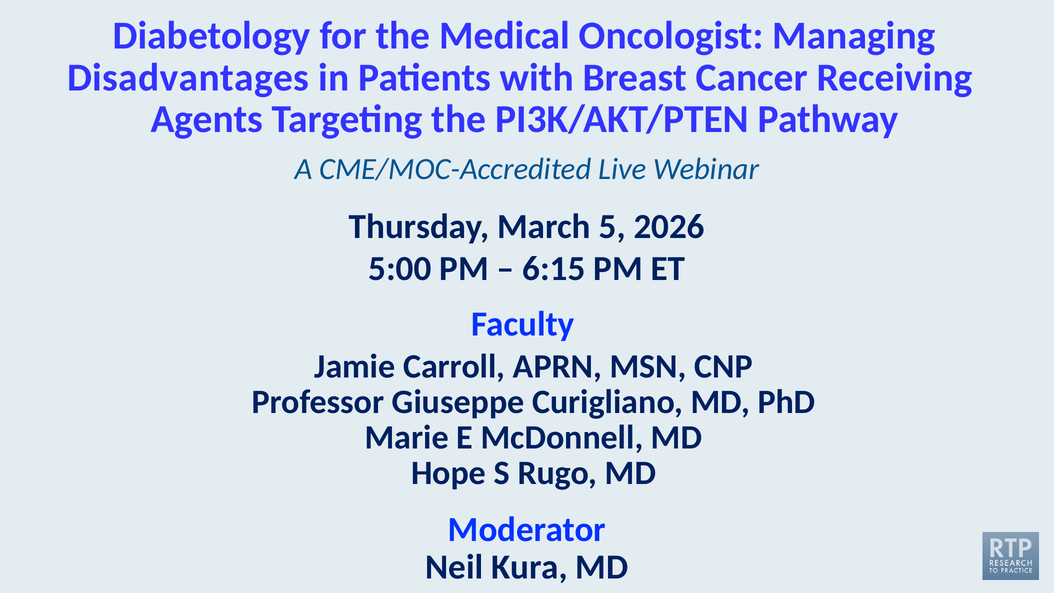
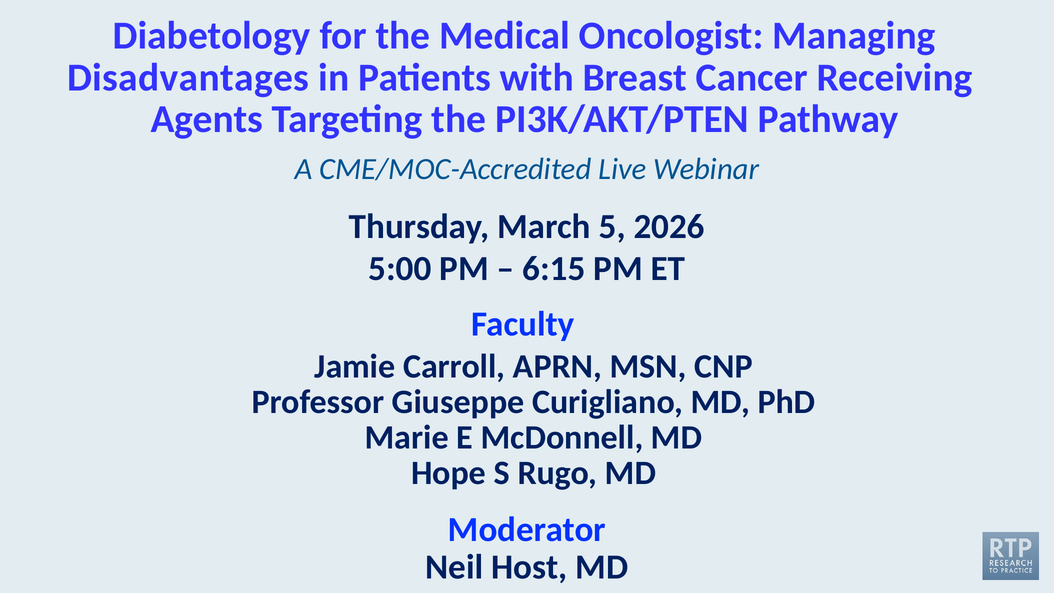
Kura: Kura -> Host (529, 567)
